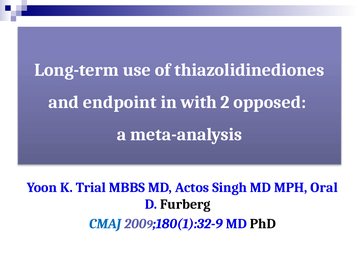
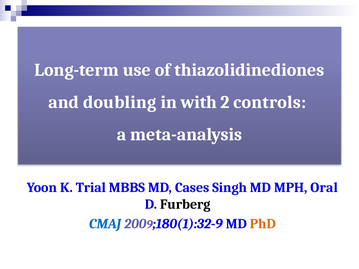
endpoint: endpoint -> doubling (120, 102)
opposed: opposed -> controls (270, 102)
Actos: Actos -> Cases (192, 188)
PhD colour: black -> orange (263, 224)
